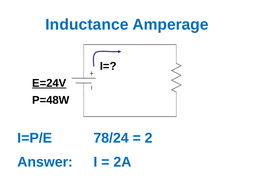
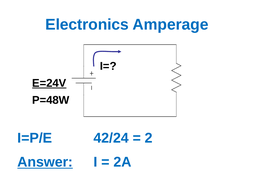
Inductance: Inductance -> Electronics (87, 25)
78/24: 78/24 -> 42/24 (111, 138)
Answer underline: none -> present (45, 162)
